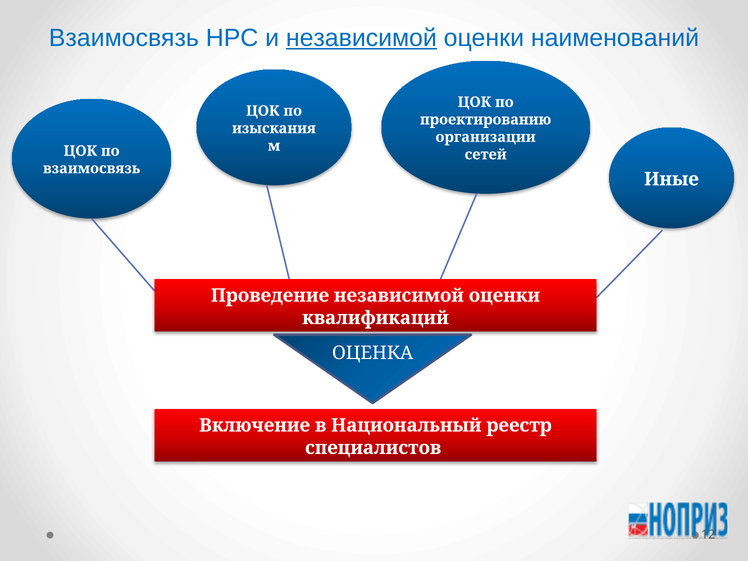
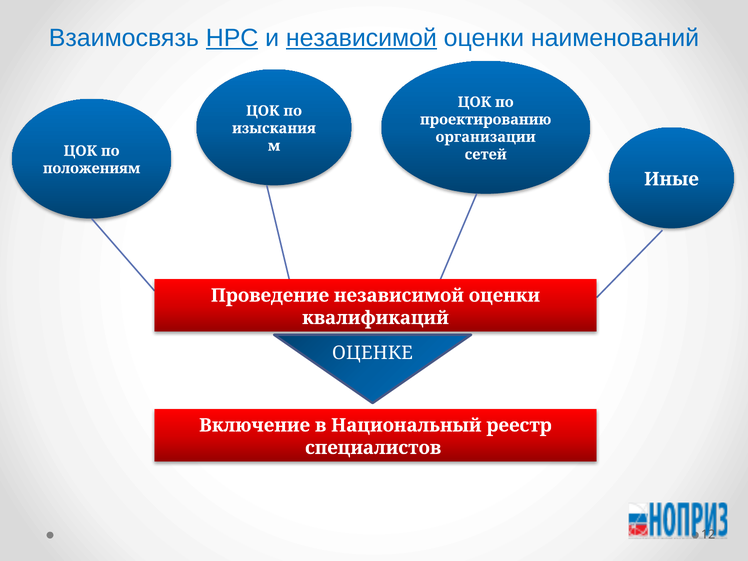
НРС underline: none -> present (232, 38)
взаимосвязь: взаимосвязь -> положениям (92, 168)
ОЦЕНКА: ОЦЕНКА -> ОЦЕНКЕ (373, 353)
